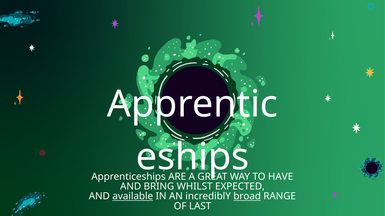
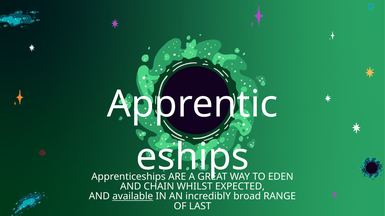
HAVE: HAVE -> EDEN (281, 177)
BRING: BRING -> CHAIN (159, 187)
broad underline: present -> none (247, 197)
